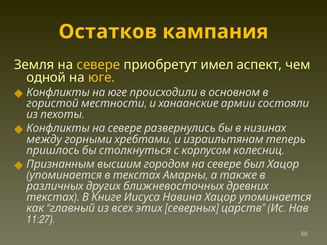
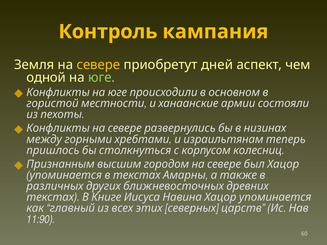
Остатков: Остатков -> Контроль (108, 32)
имел: имел -> дней (217, 65)
юге colour: yellow -> light green (102, 78)
11:27: 11:27 -> 11:90 (41, 220)
